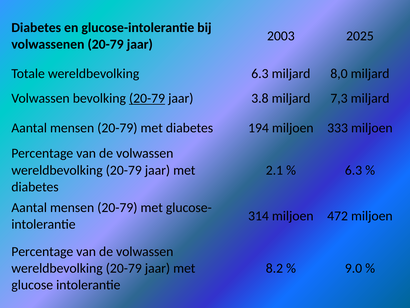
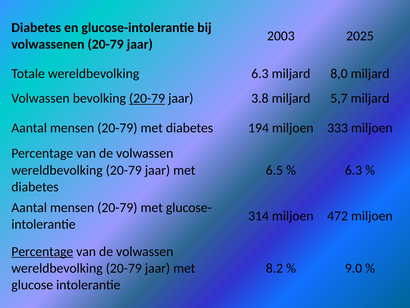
7,3: 7,3 -> 5,7 (339, 98)
2.1: 2.1 -> 6.5 (274, 170)
Percentage underline: none -> present (42, 251)
